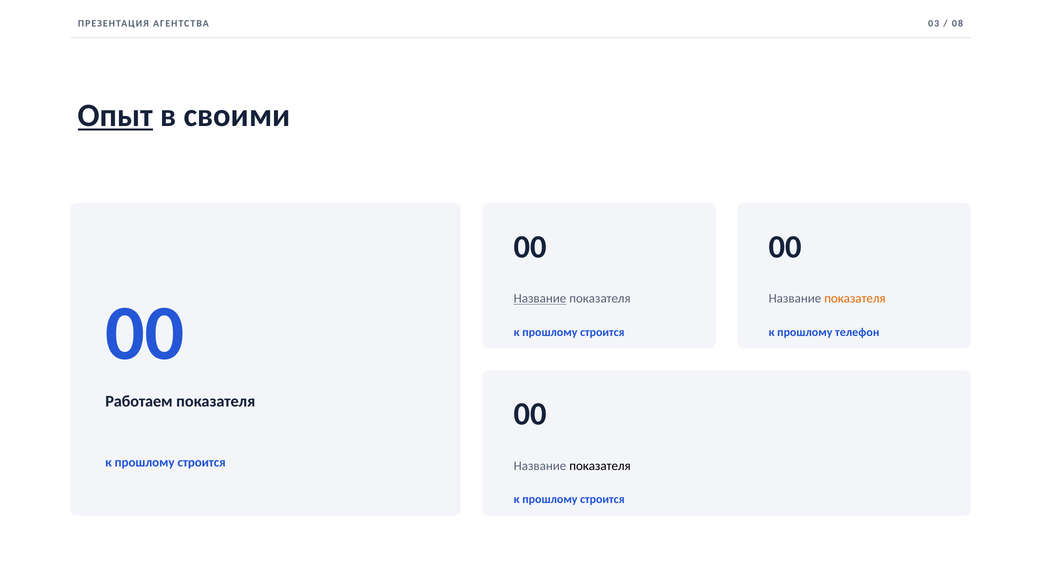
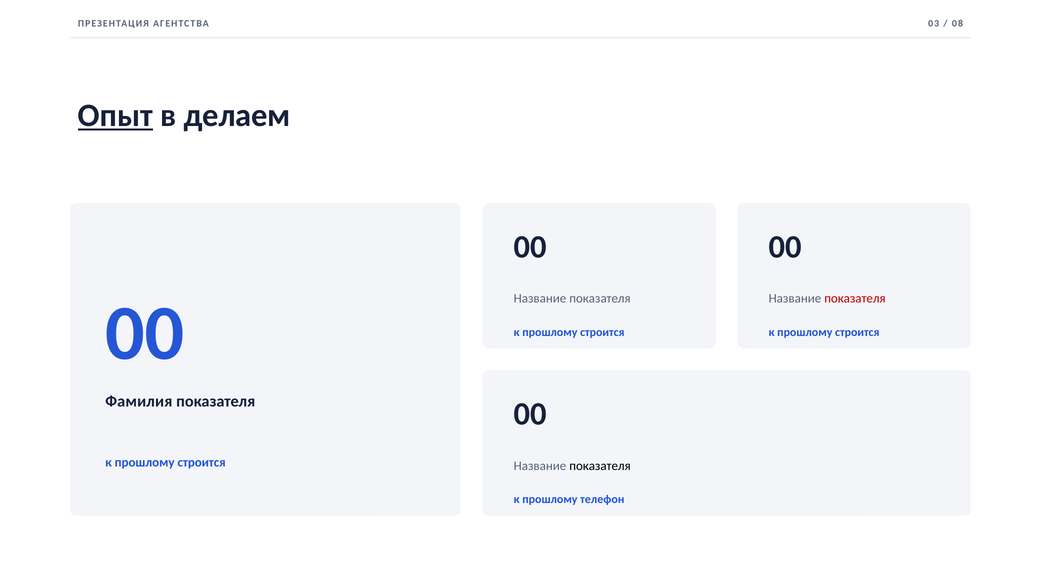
своими: своими -> делаем (237, 115)
Название underline: present -> none (540, 298)
показателя colour: orange -> red (855, 298)
телефон: телефон -> строится (857, 332)
Работаем: Работаем -> Фамилия (139, 401)
строится: строится -> телефон (602, 499)
